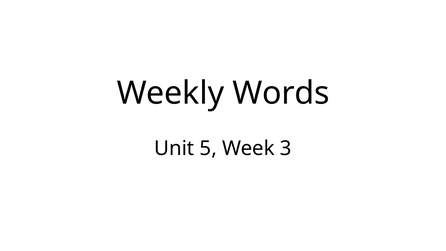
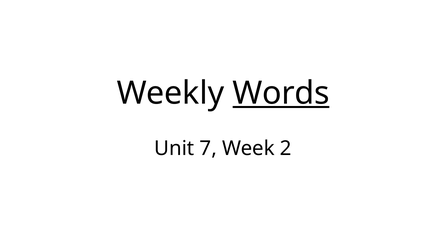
Words underline: none -> present (281, 93)
5: 5 -> 7 (208, 148)
3: 3 -> 2 (286, 148)
